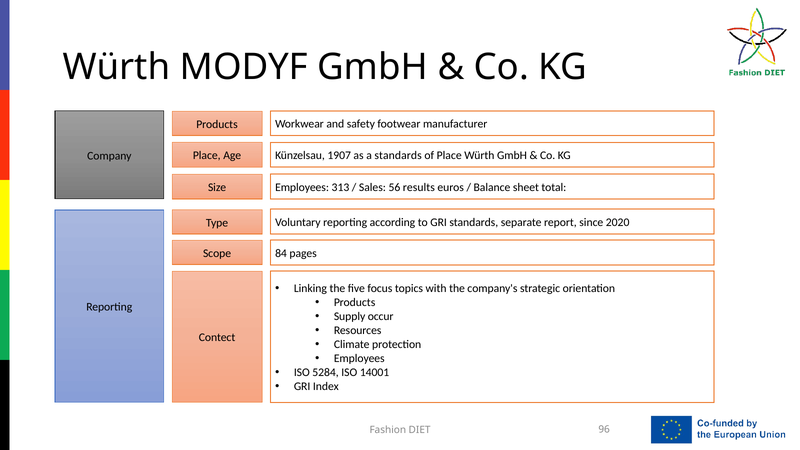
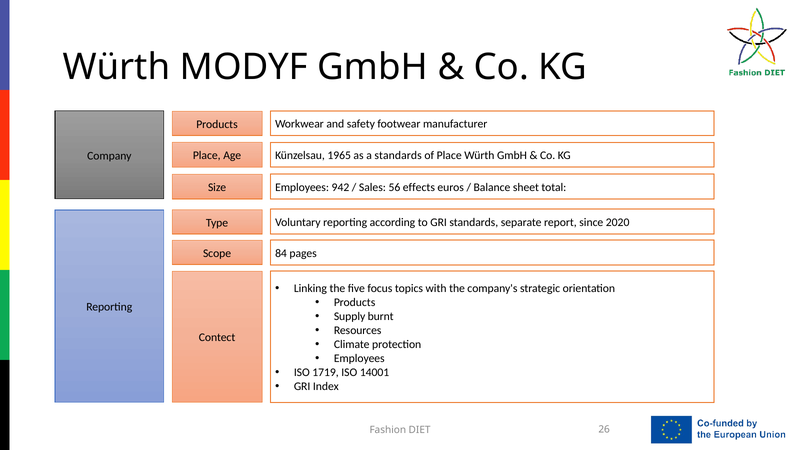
1907: 1907 -> 1965 (339, 156)
313: 313 -> 942 (340, 187)
results: results -> effects (419, 187)
occur: occur -> burnt (381, 317)
5284: 5284 -> 1719 (326, 373)
96: 96 -> 26 (604, 430)
